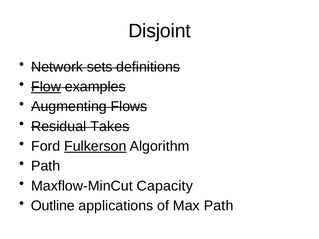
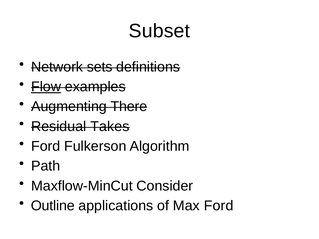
Disjoint: Disjoint -> Subset (159, 31)
Flows: Flows -> There (129, 107)
Fulkerson underline: present -> none (95, 146)
Capacity: Capacity -> Consider (165, 186)
Max Path: Path -> Ford (219, 206)
